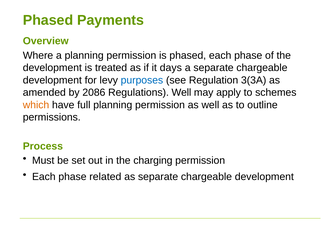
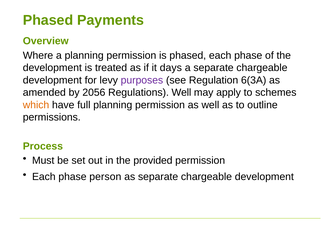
purposes colour: blue -> purple (142, 80)
3(3A: 3(3A -> 6(3A (254, 80)
2086: 2086 -> 2056 (94, 92)
charging: charging -> provided (153, 160)
related: related -> person (105, 177)
